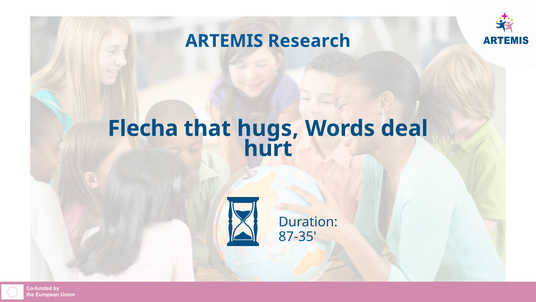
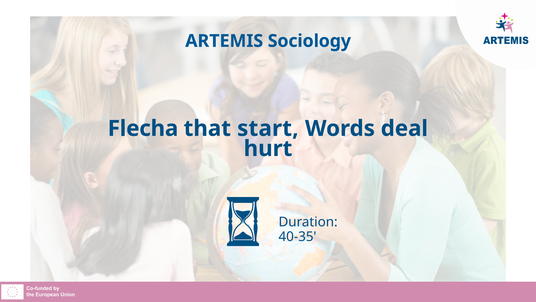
Research: Research -> Sociology (309, 41)
hugs: hugs -> start (268, 128)
87-35: 87-35 -> 40-35 (298, 236)
